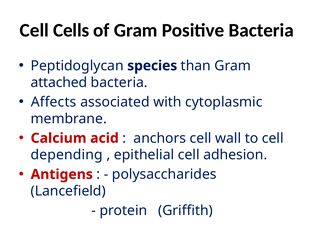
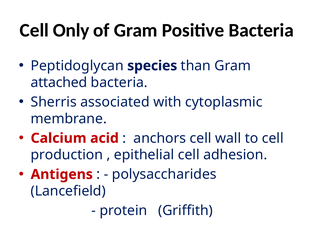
Cells: Cells -> Only (71, 30)
Affects: Affects -> Sherris (54, 102)
depending: depending -> production (67, 155)
